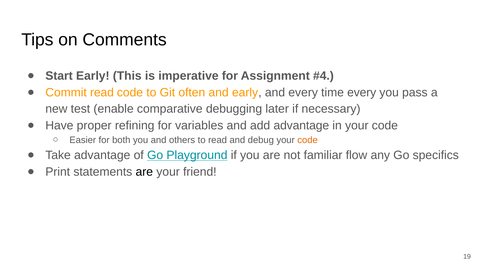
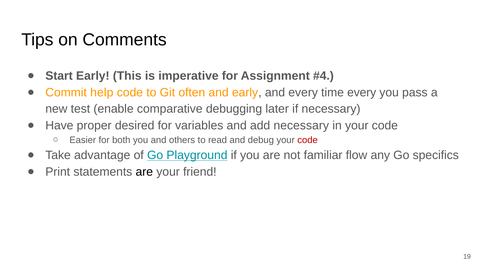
Commit read: read -> help (102, 92)
refining: refining -> desired (135, 126)
add advantage: advantage -> necessary (301, 126)
code colour: orange -> red (308, 140)
